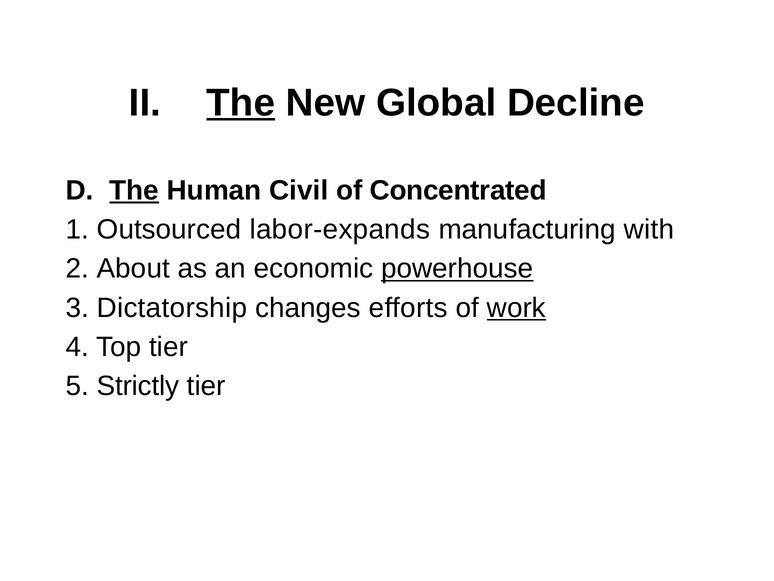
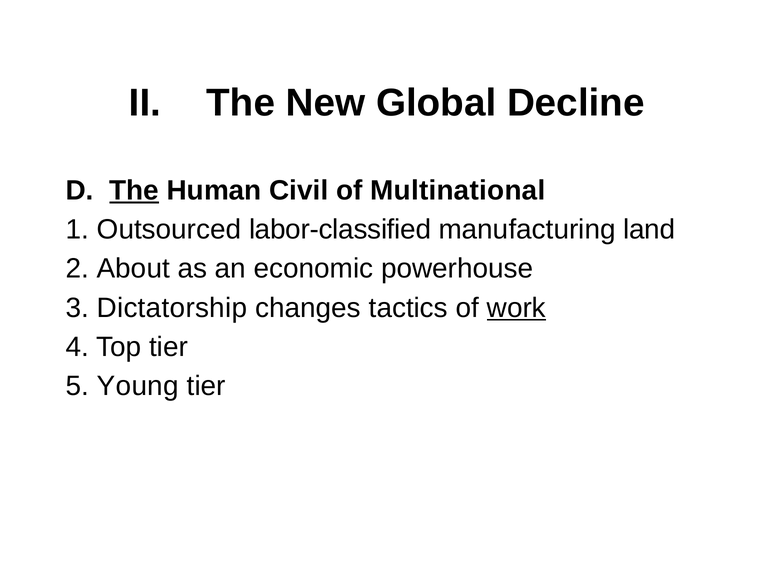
The underline: present -> none (241, 103)
Concentrated: Concentrated -> Multinational (458, 190)
labor-expands: labor-expands -> labor-classified (340, 229)
with: with -> land (649, 229)
powerhouse underline: present -> none (457, 268)
efforts: efforts -> tactics (408, 308)
Strictly: Strictly -> Young (138, 386)
